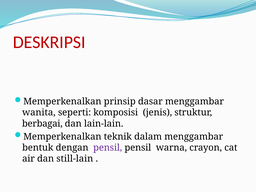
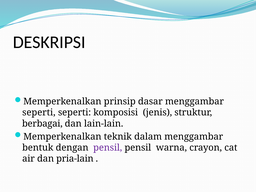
DESKRIPSI colour: red -> black (49, 42)
wanita: wanita -> seperti (39, 113)
still-lain: still-lain -> pria-lain (75, 159)
